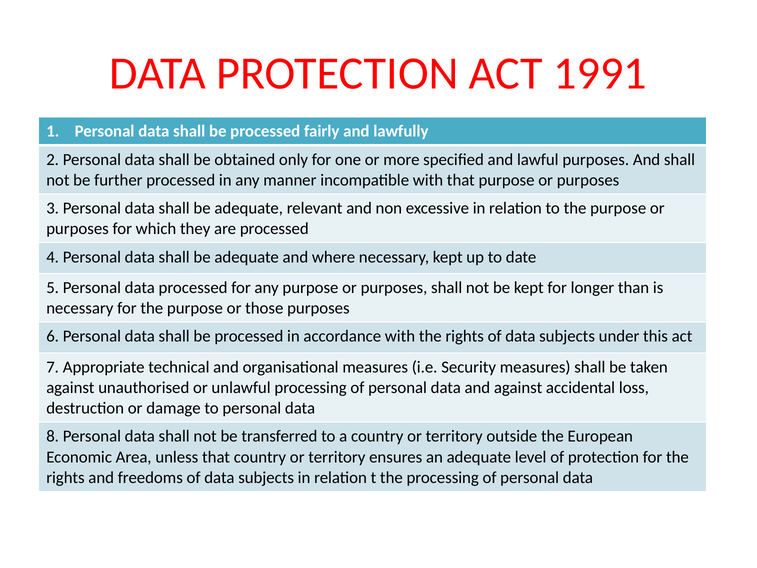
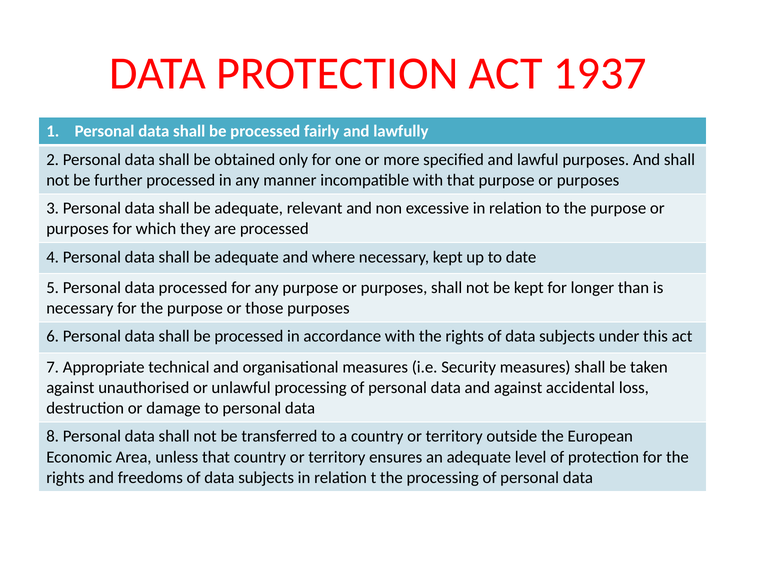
1991: 1991 -> 1937 (600, 73)
